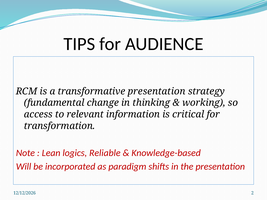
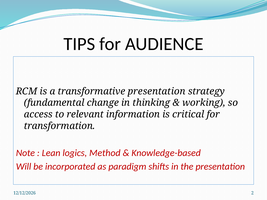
Reliable: Reliable -> Method (105, 153)
